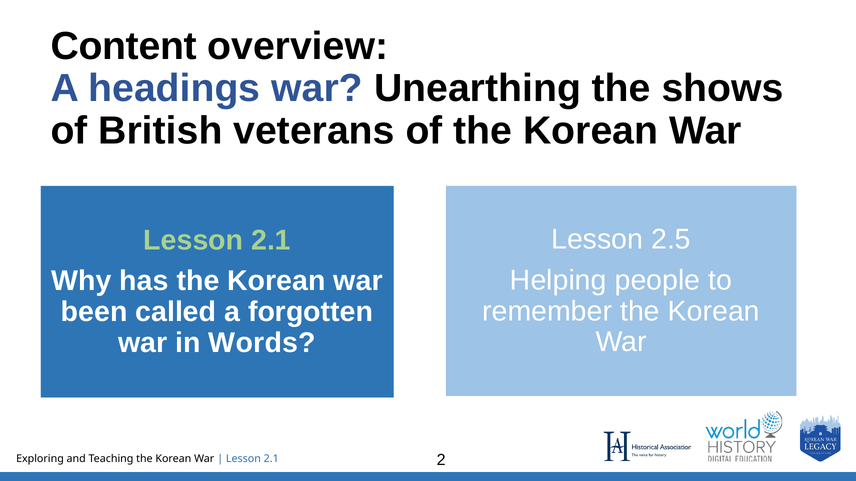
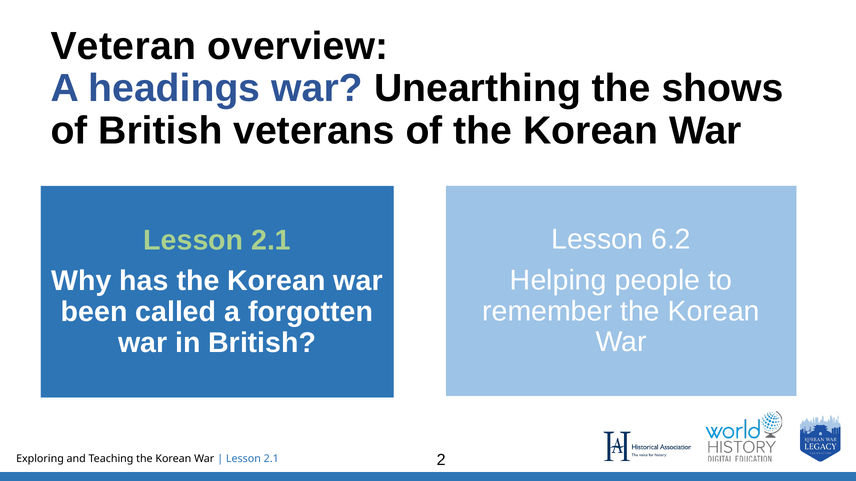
Content: Content -> Veteran (123, 46)
2.5: 2.5 -> 6.2 (671, 240)
in Words: Words -> British (262, 343)
